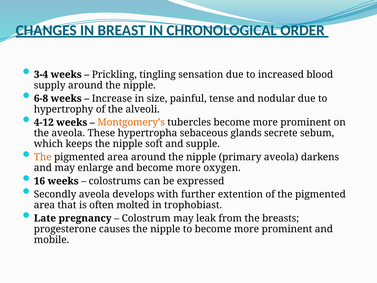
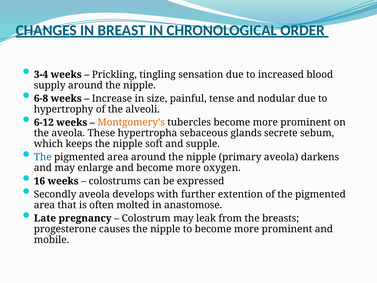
4-12: 4-12 -> 6-12 (44, 122)
The colour: orange -> blue (43, 157)
trophobiast: trophobiast -> anastomose (193, 205)
